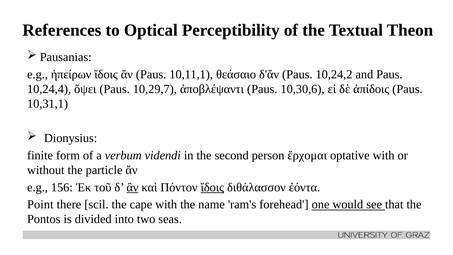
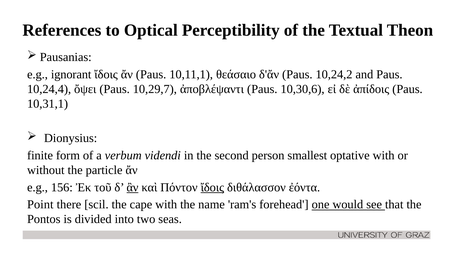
ἠπείρων: ἠπείρων -> ignorant (71, 74)
ἔρχομαι: ἔρχομαι -> smallest (307, 155)
